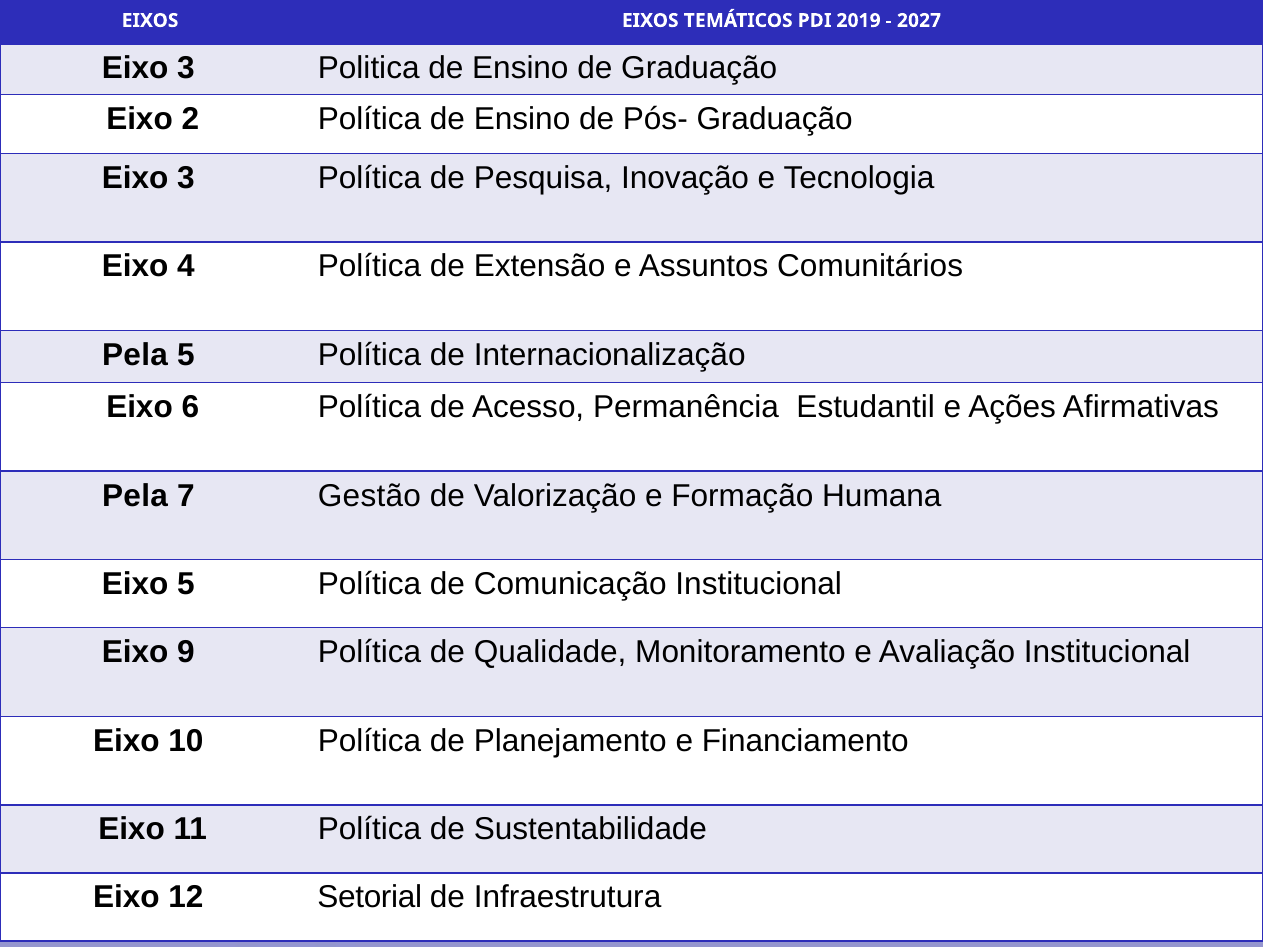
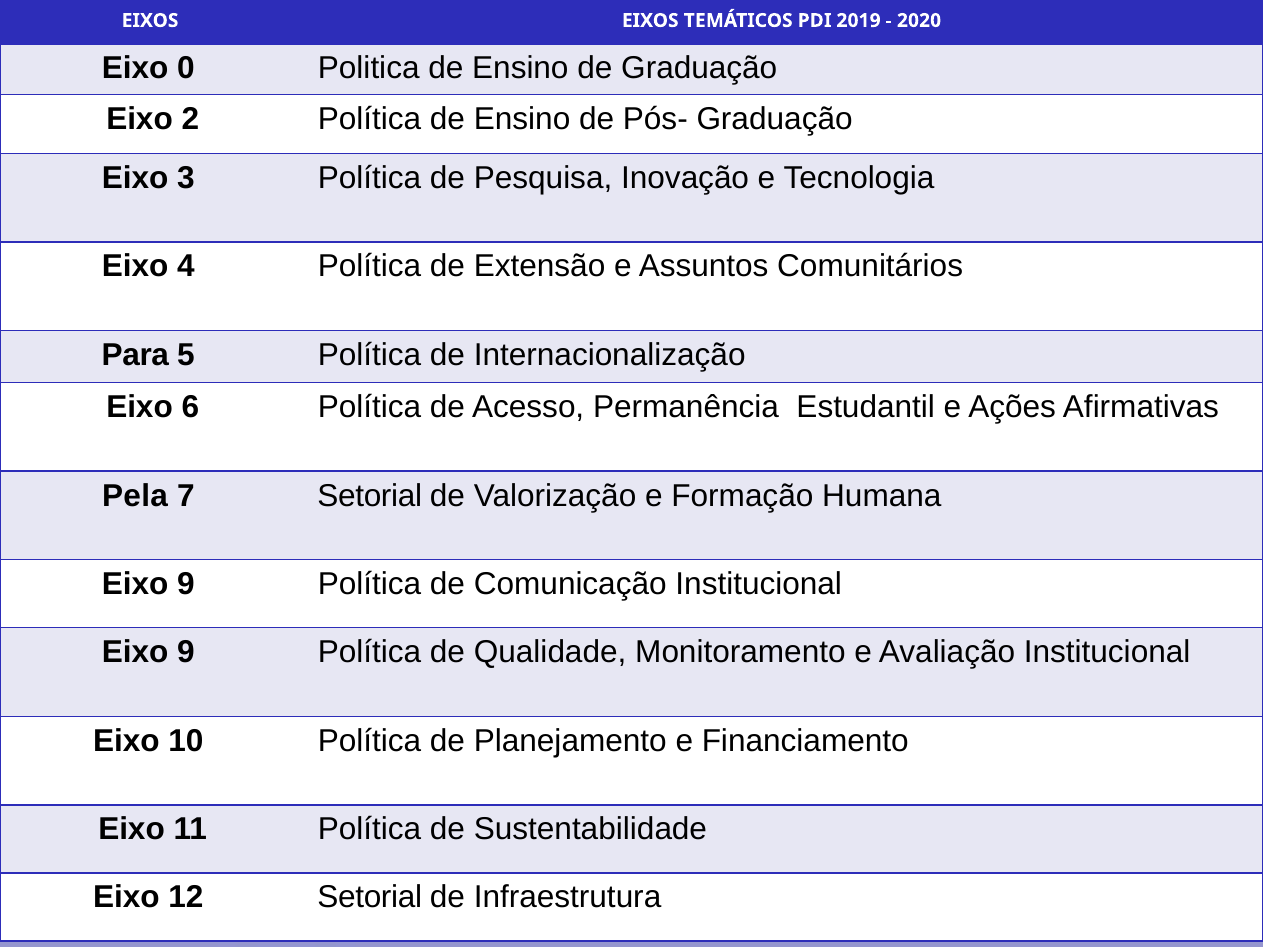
2027: 2027 -> 2020 (919, 21)
3: 3 -> 0 (186, 68)
Pela: Pela -> Para (135, 355)
7 Gestão: Gestão -> Setorial (370, 496)
5: 5 -> 9 (186, 584)
